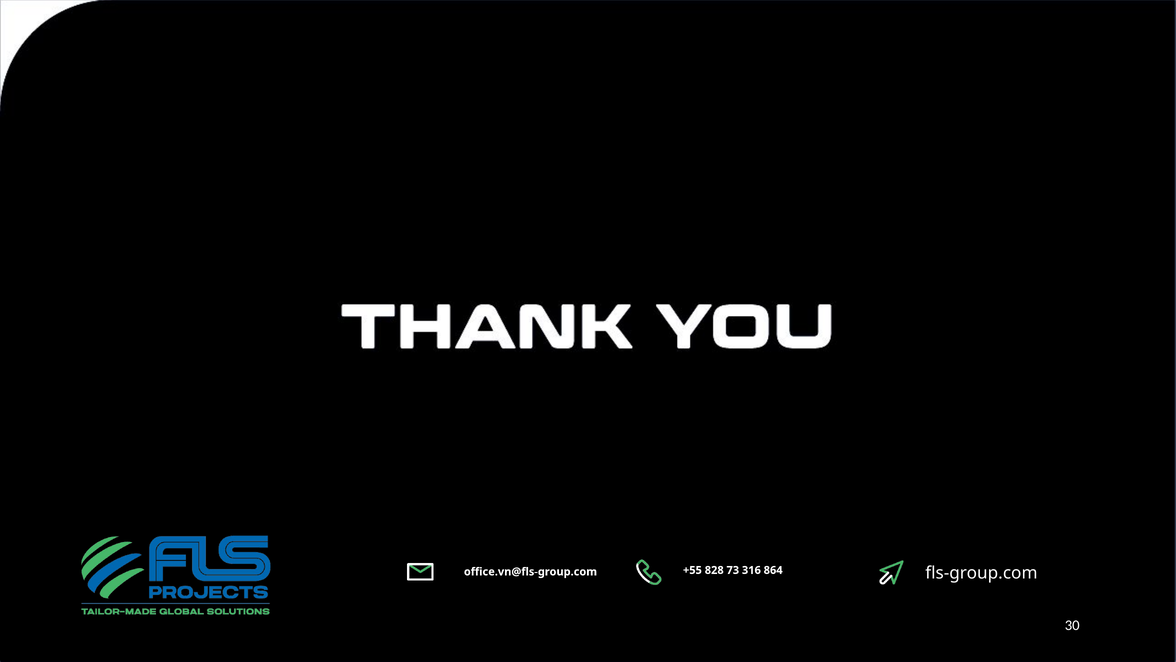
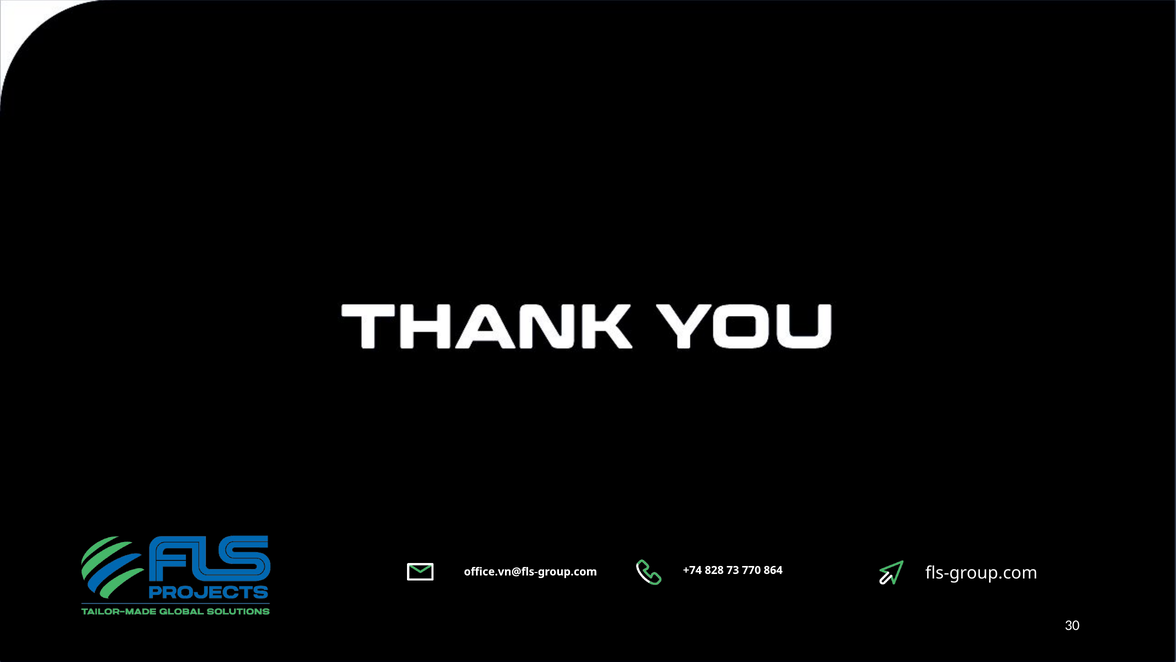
+55: +55 -> +74 (692, 570)
316: 316 -> 770 (751, 570)
